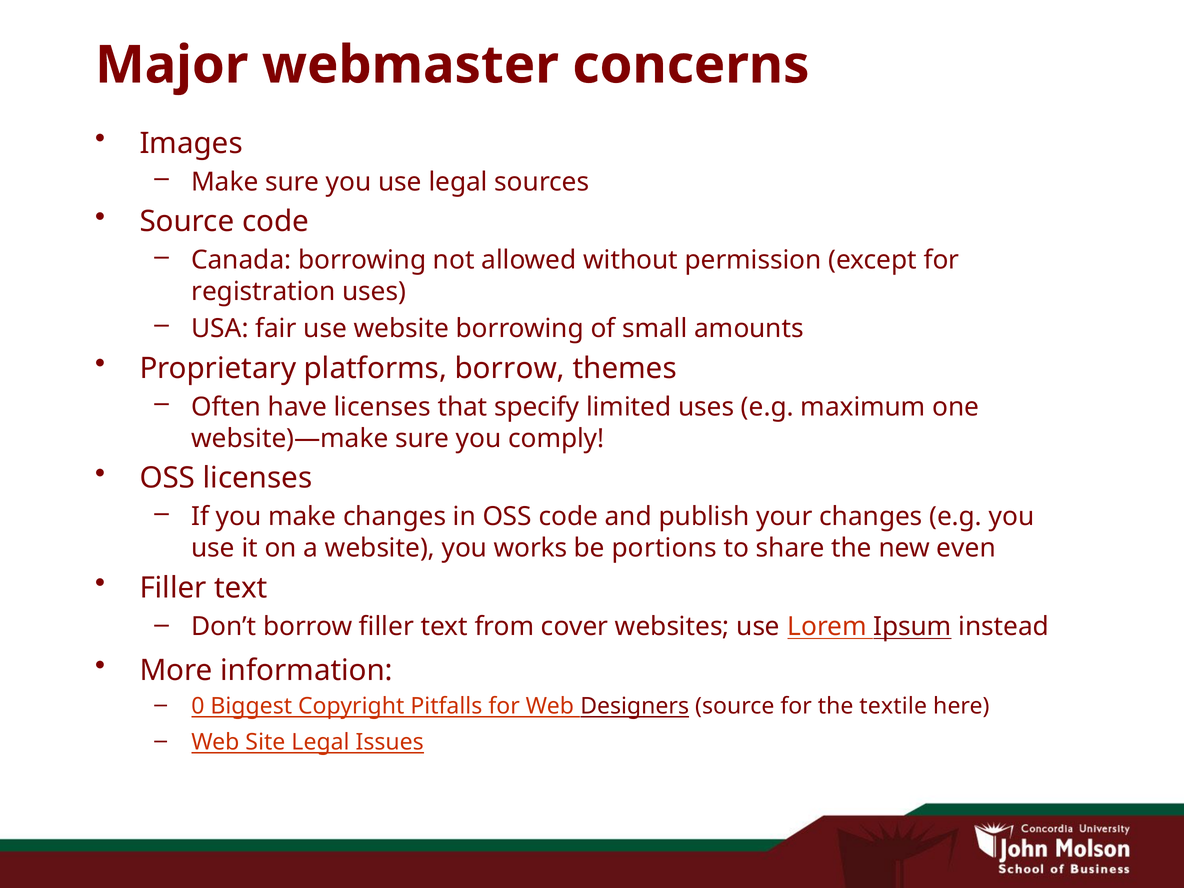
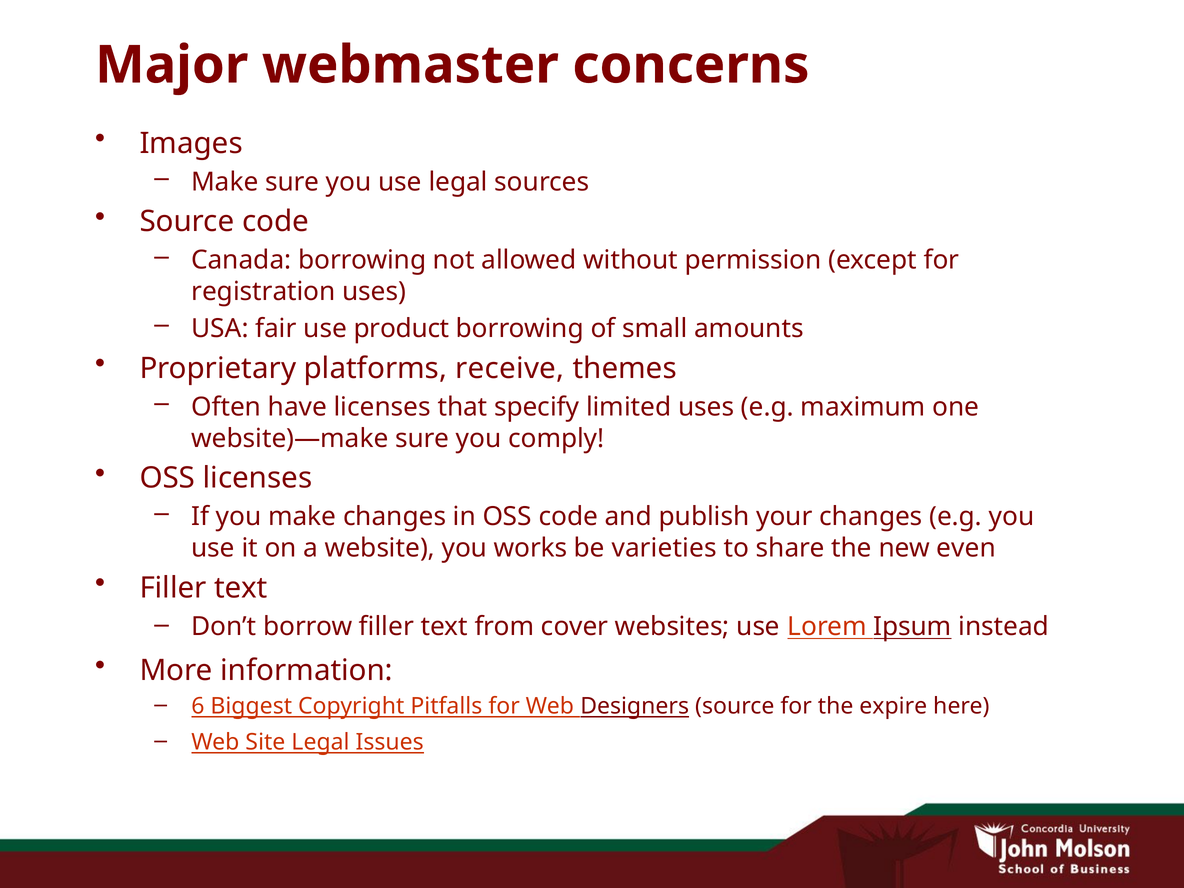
use website: website -> product (401, 329)
platforms borrow: borrow -> receive (510, 368)
portions: portions -> varieties (664, 548)
0: 0 -> 6 (198, 706)
textile: textile -> expire (893, 706)
